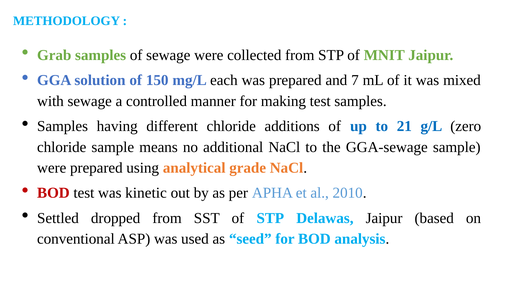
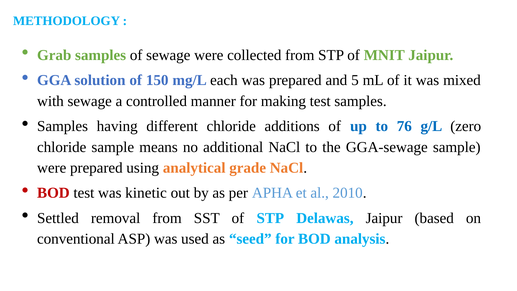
7: 7 -> 5 (355, 80)
21: 21 -> 76 (404, 126)
dropped: dropped -> removal (116, 218)
